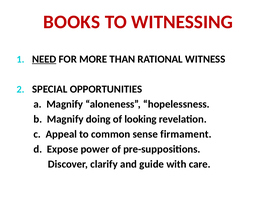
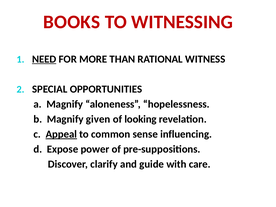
doing: doing -> given (98, 119)
Appeal underline: none -> present (61, 134)
firmament: firmament -> influencing (186, 134)
